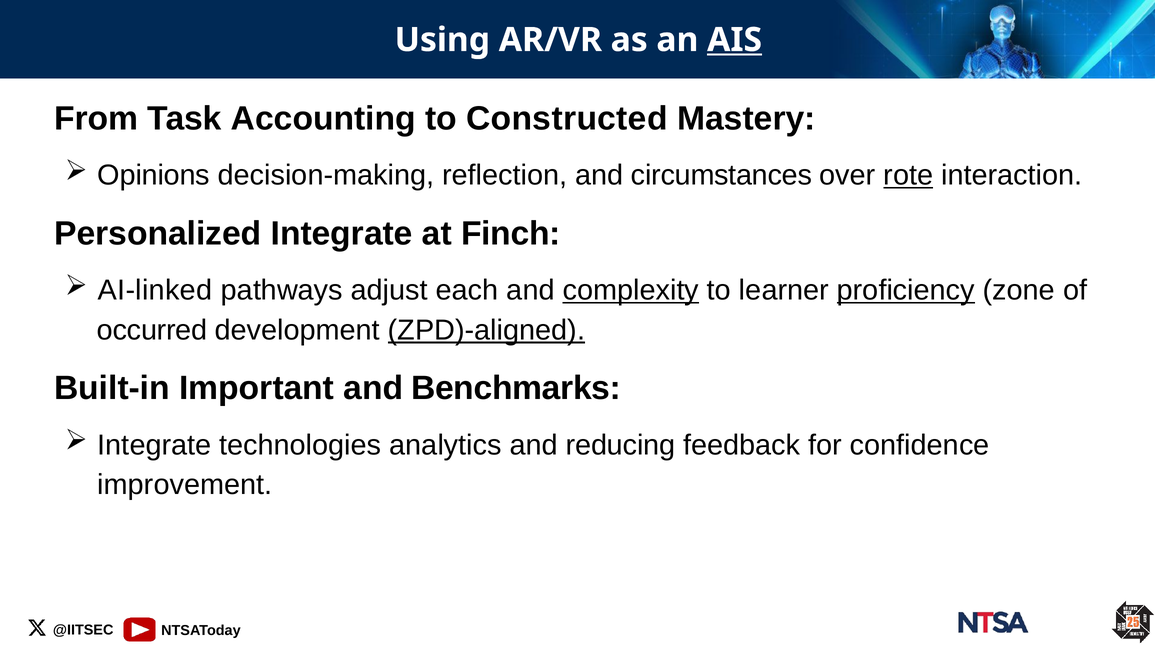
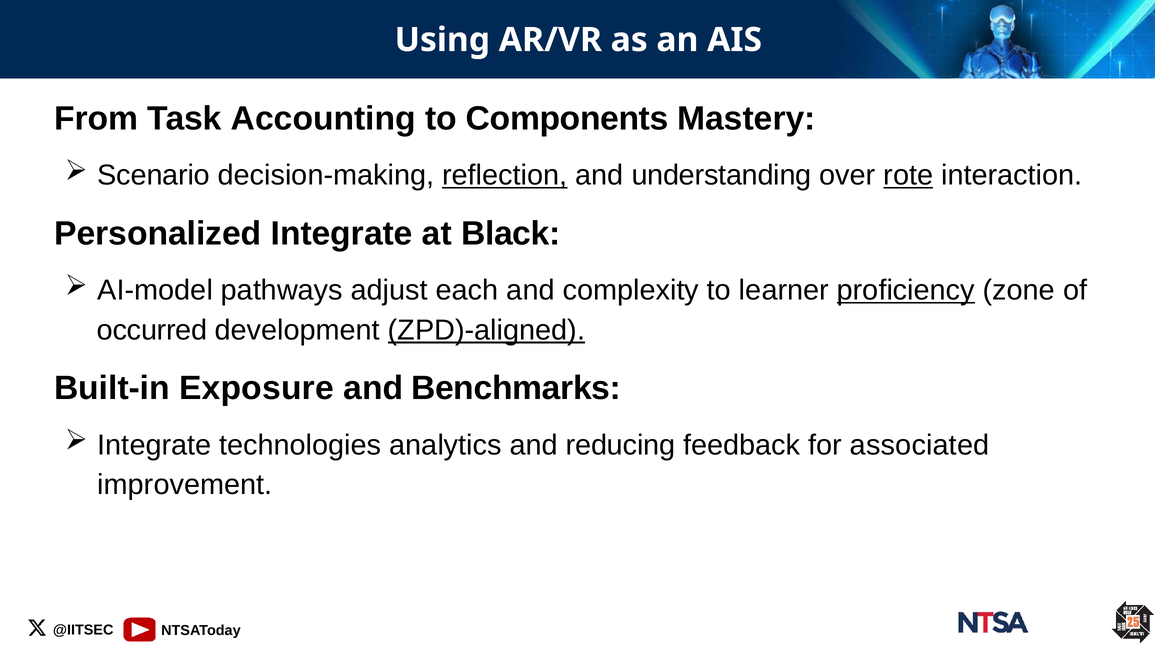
AIS underline: present -> none (735, 40)
Constructed: Constructed -> Components (567, 119)
Opinions: Opinions -> Scenario (154, 175)
reflection underline: none -> present (505, 175)
circumstances: circumstances -> understanding (722, 175)
Finch: Finch -> Black (511, 234)
AI-linked: AI-linked -> AI-model (155, 291)
complexity underline: present -> none (631, 291)
Important: Important -> Exposure (257, 389)
confidence: confidence -> associated (920, 446)
